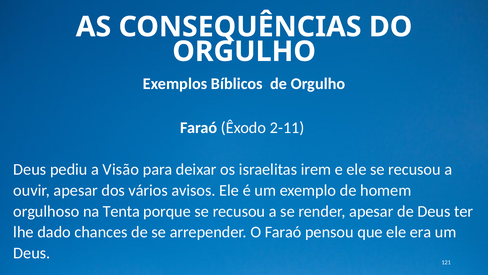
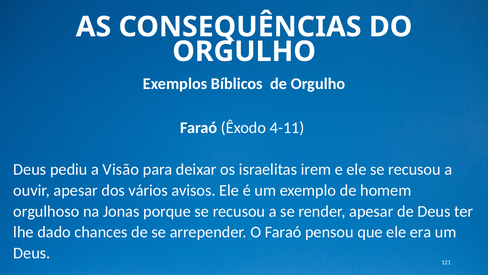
2-11: 2-11 -> 4-11 (287, 127)
Tenta: Tenta -> Jonas (121, 211)
